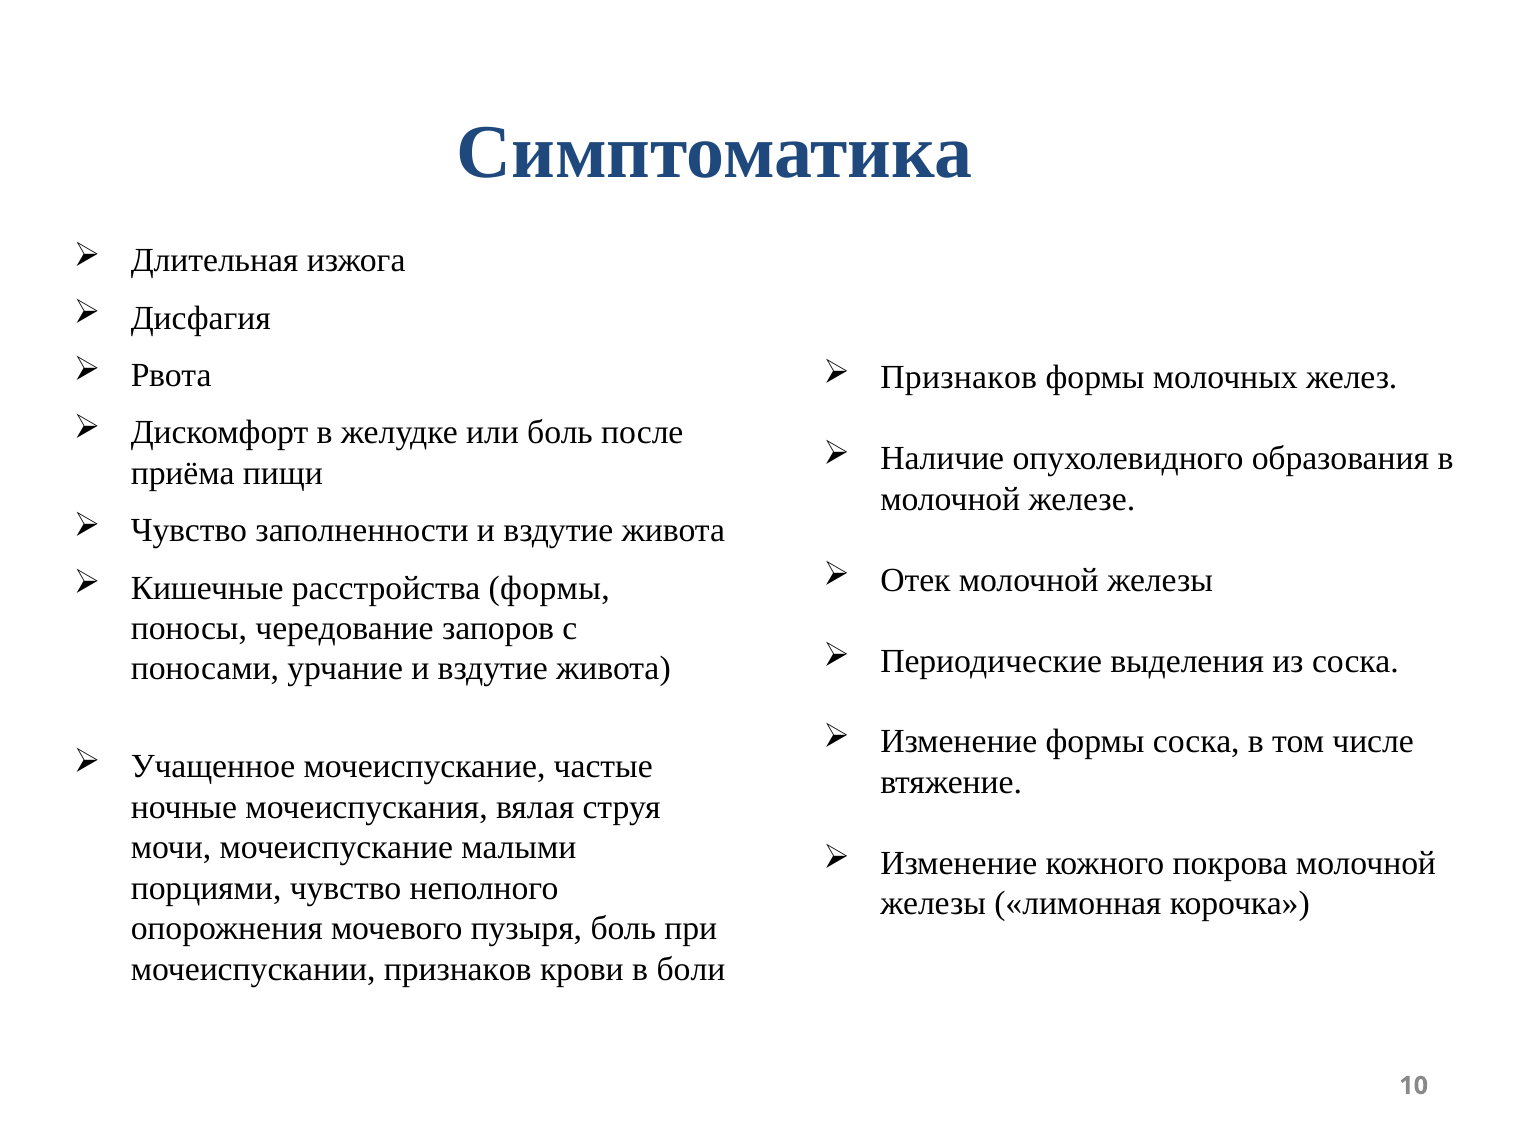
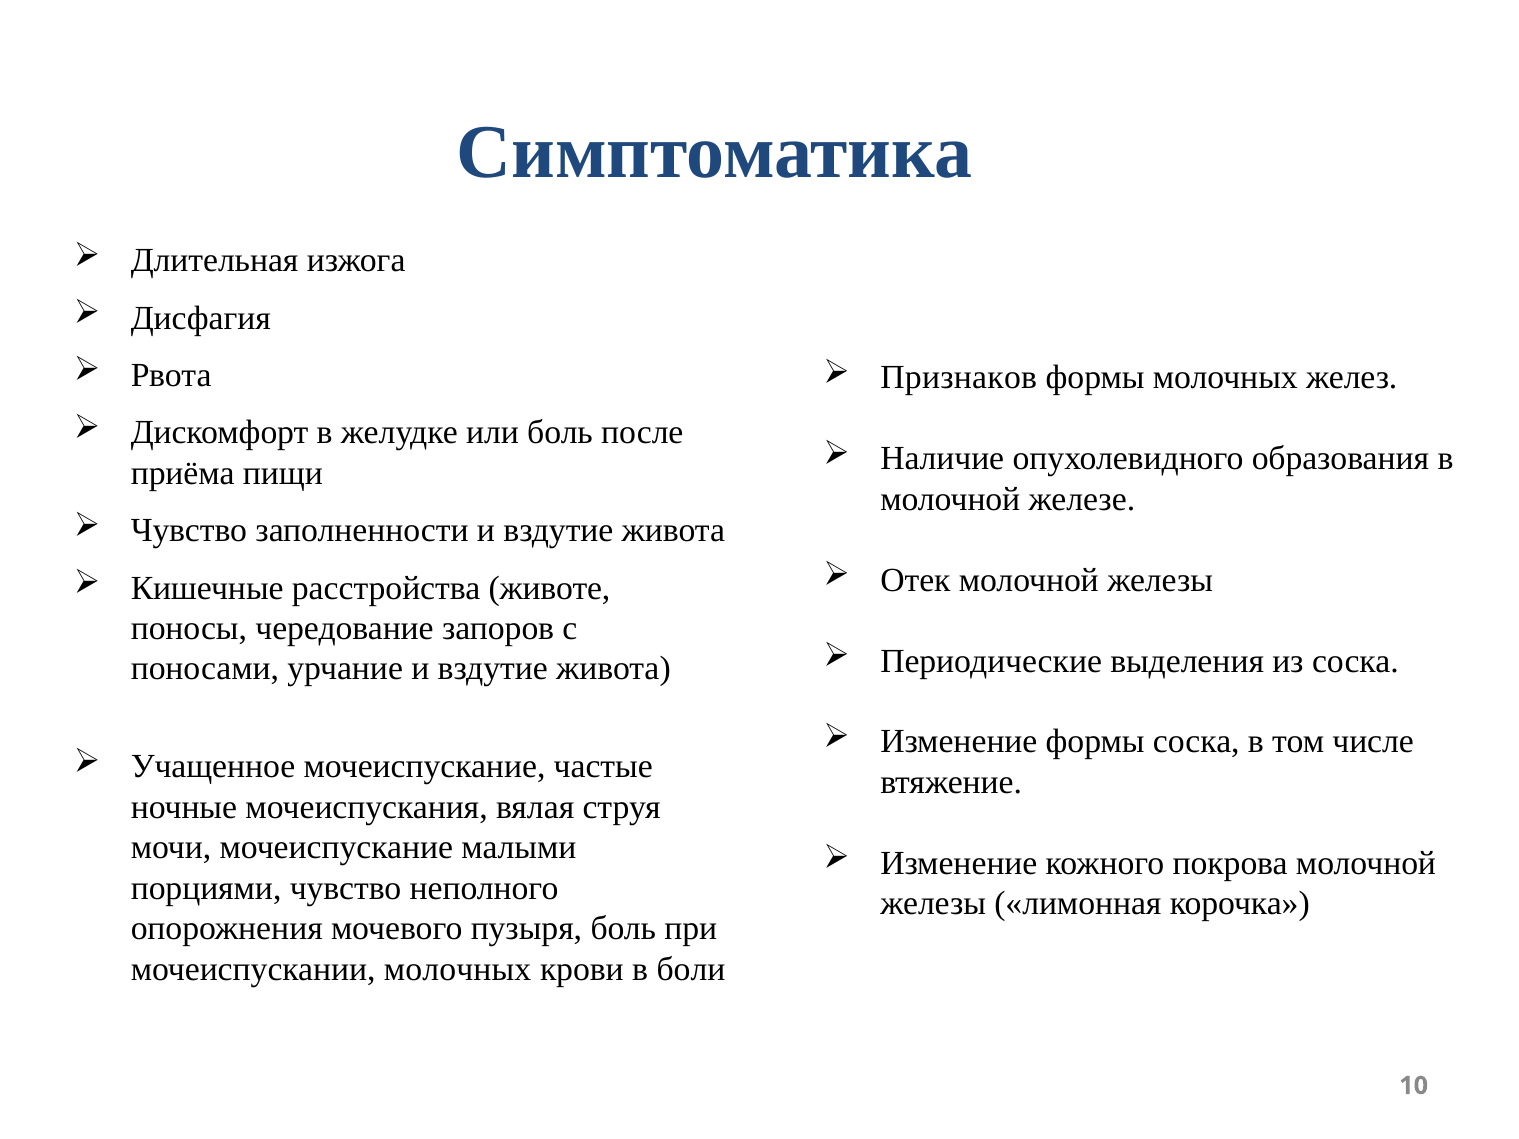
расстройства формы: формы -> животе (549, 588)
мочеиспускании признаков: признаков -> молочных (458, 969)
